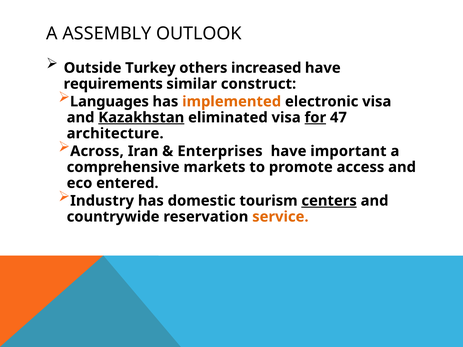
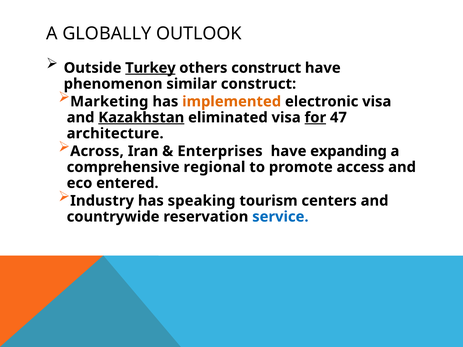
ASSEMBLY: ASSEMBLY -> GLOBALLY (107, 34)
Turkey underline: none -> present (150, 68)
others increased: increased -> construct (266, 68)
requirements: requirements -> phenomenon (113, 84)
Languages: Languages -> Marketing (109, 102)
important: important -> expanding (349, 151)
markets: markets -> regional (214, 167)
domestic: domestic -> speaking (202, 201)
centers underline: present -> none (329, 201)
service colour: orange -> blue (280, 217)
